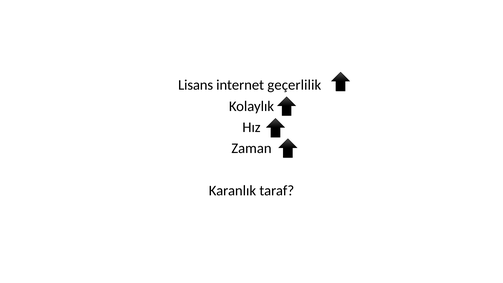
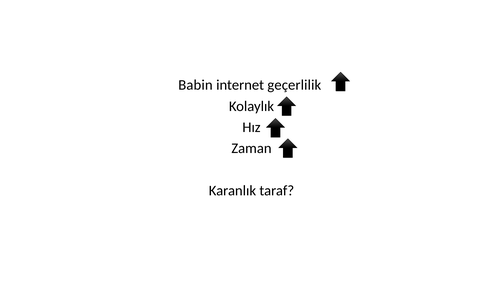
Lisans: Lisans -> Babin (195, 85)
